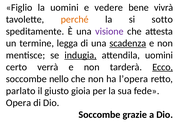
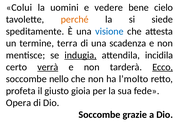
Figlio: Figlio -> Colui (19, 8)
vivrà: vivrà -> cielo (164, 8)
sotto: sotto -> siede (162, 19)
visione colour: purple -> blue (109, 31)
legga: legga -> terra (67, 43)
scadenza underline: present -> none (128, 43)
attendila uomini: uomini -> incidila (159, 55)
verrà underline: none -> present (48, 67)
l’opera: l’opera -> l’molto (134, 79)
parlato: parlato -> profeta (21, 91)
